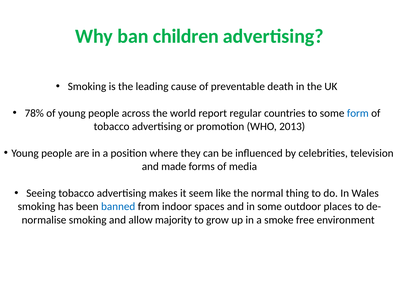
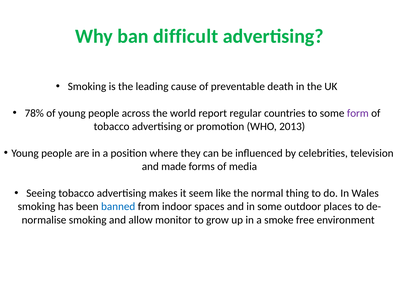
children: children -> difficult (186, 36)
form colour: blue -> purple (358, 113)
majority: majority -> monitor (173, 219)
